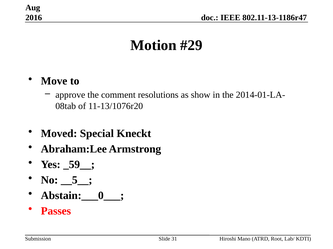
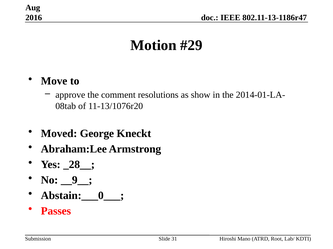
Special: Special -> George (97, 134)
_59__: _59__ -> _28__ (79, 165)
__5__: __5__ -> __9__ (77, 180)
